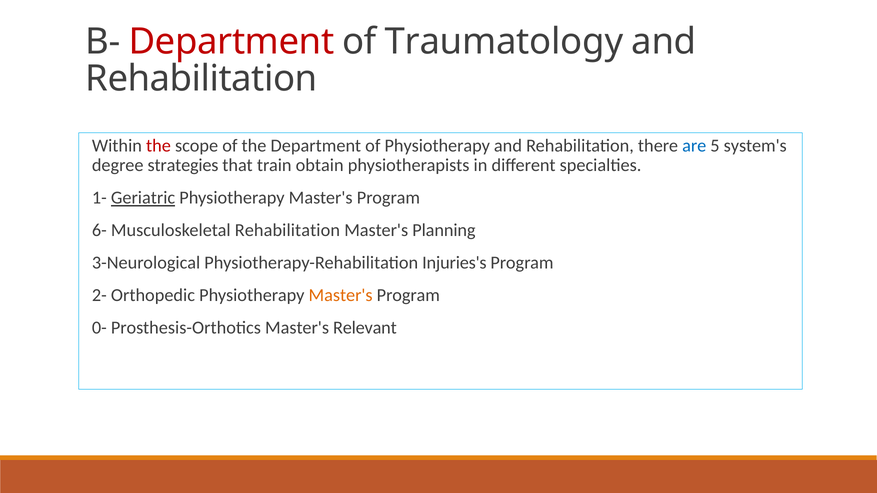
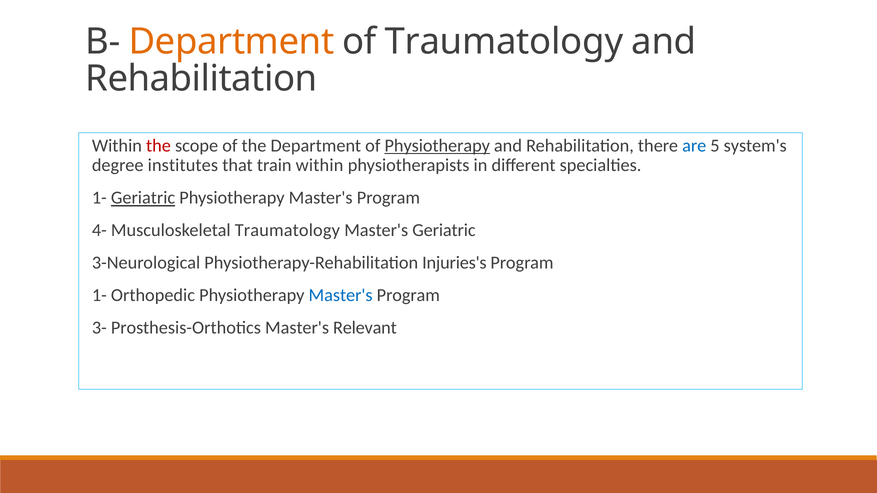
Department colour: red -> orange (231, 42)
Physiotherapy underline: none -> present (437, 146)
strategies: strategies -> institutes (183, 165)
train obtain: obtain -> within (320, 165)
6-: 6- -> 4- (99, 231)
Musculoskeletal Rehabilitation: Rehabilitation -> Traumatology (287, 231)
Master's Planning: Planning -> Geriatric (444, 231)
2-: 2- -> 1- (99, 296)
Master's colour: orange -> blue (341, 296)
0-: 0- -> 3- (99, 328)
